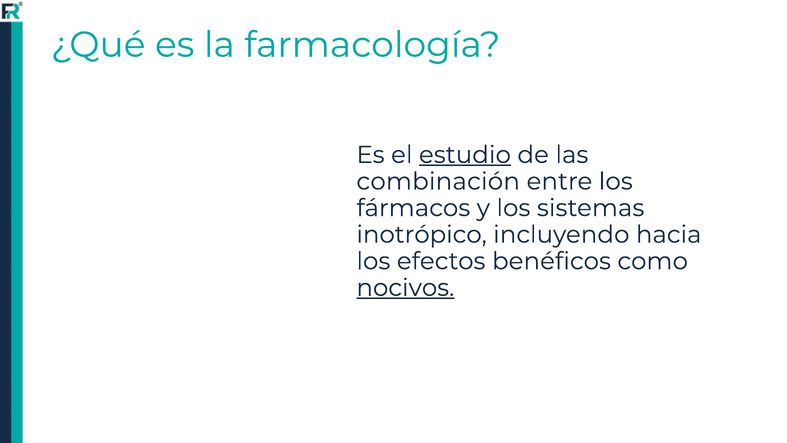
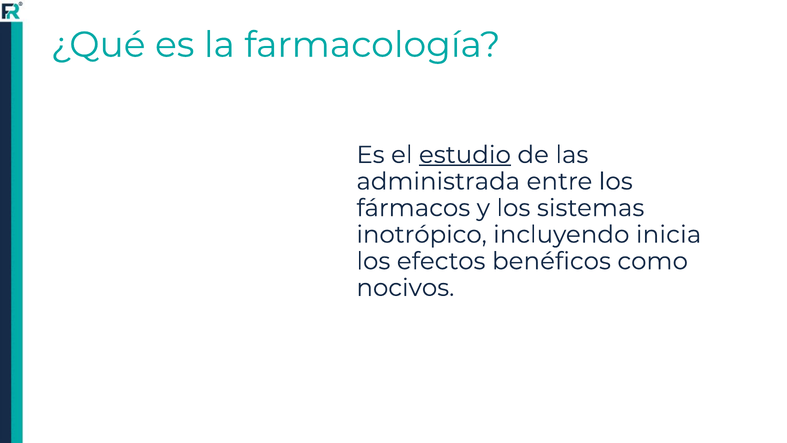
combinación: combinación -> administrada (438, 181)
hacia: hacia -> inicia (669, 234)
nocivos underline: present -> none (405, 288)
